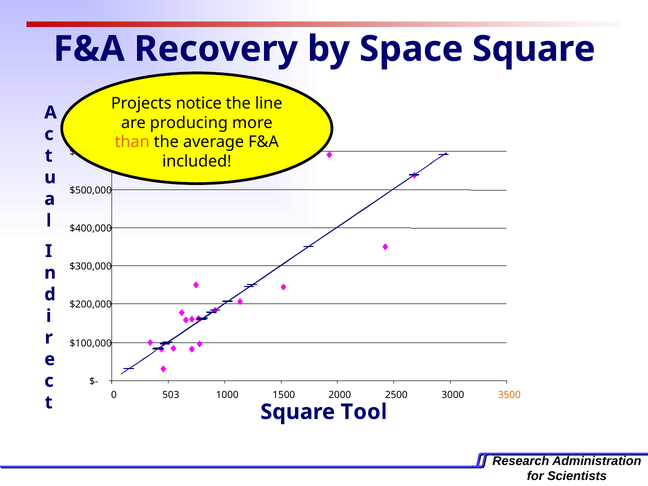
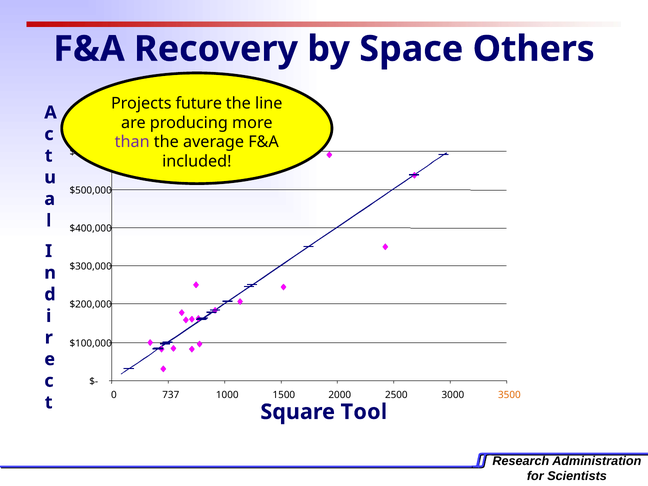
Space Square: Square -> Others (534, 49)
notice: notice -> future (199, 103)
than colour: orange -> purple (132, 142)
503: 503 -> 737 (171, 395)
